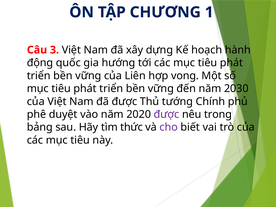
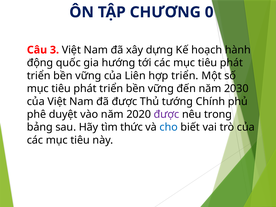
1: 1 -> 0 (209, 12)
hợp vong: vong -> triển (185, 76)
cho colour: purple -> blue (169, 127)
